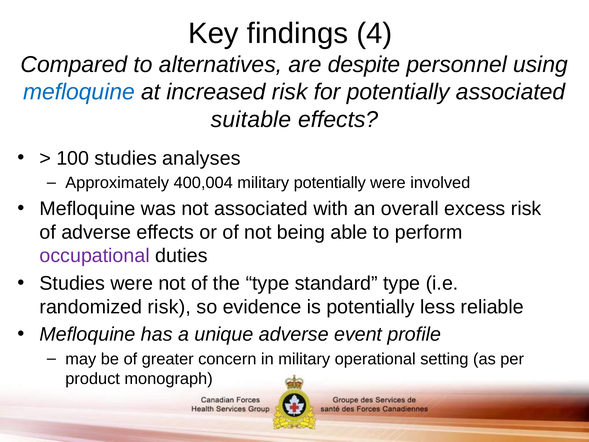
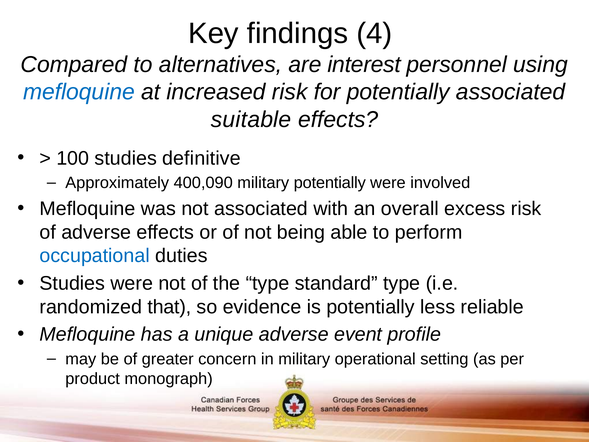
despite: despite -> interest (364, 64)
analyses: analyses -> definitive (201, 158)
400,004: 400,004 -> 400,090 (203, 183)
occupational colour: purple -> blue (95, 256)
randomized risk: risk -> that (169, 307)
